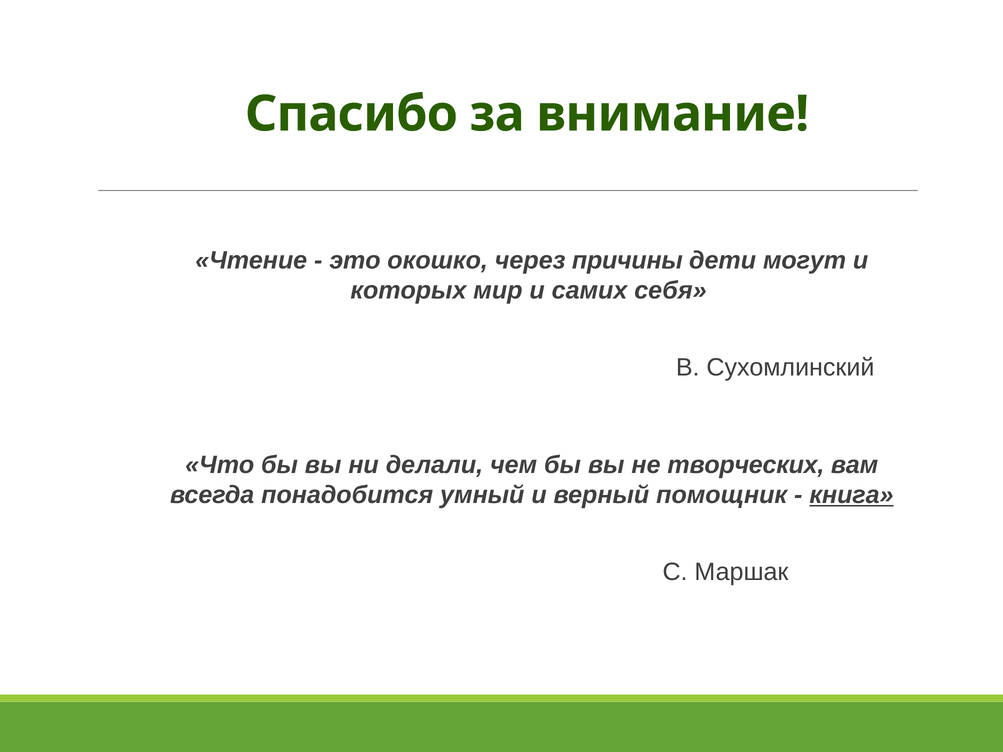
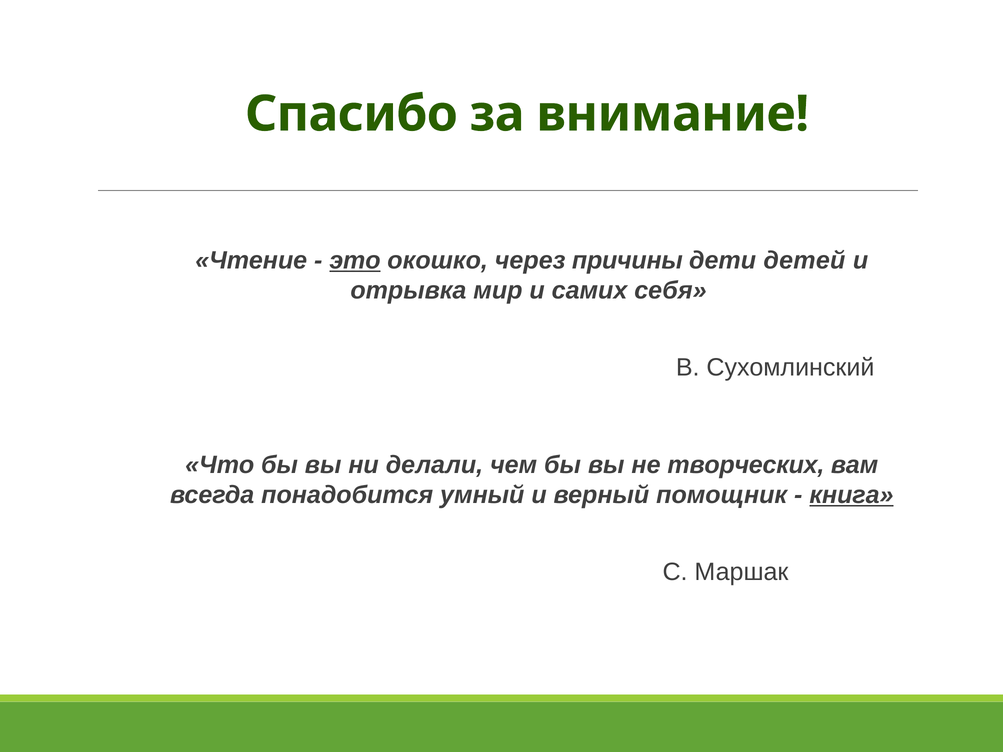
это underline: none -> present (355, 261)
могут: могут -> детей (804, 261)
которых: которых -> отрывка (408, 290)
